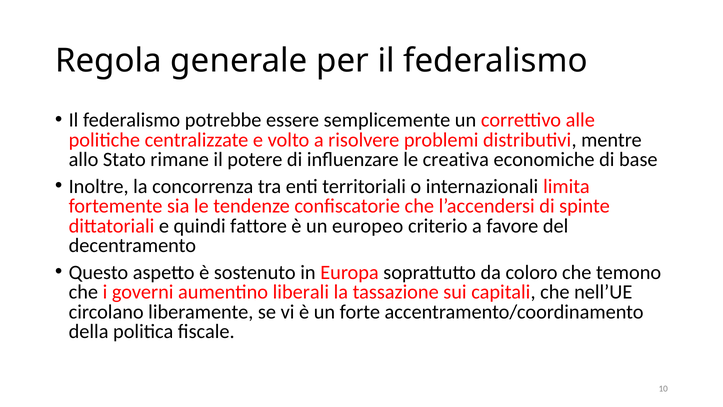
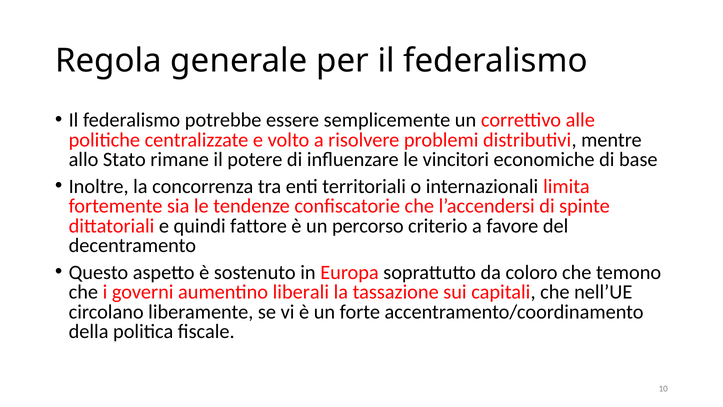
creativa: creativa -> vincitori (456, 160)
europeo: europeo -> percorso (368, 226)
